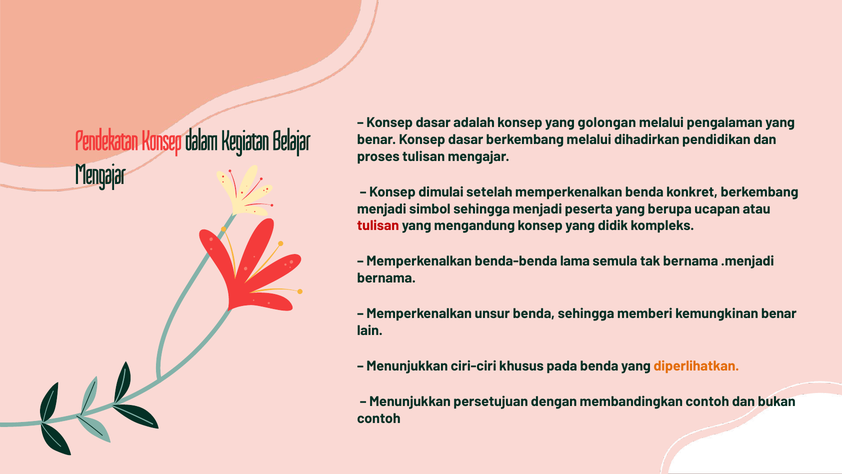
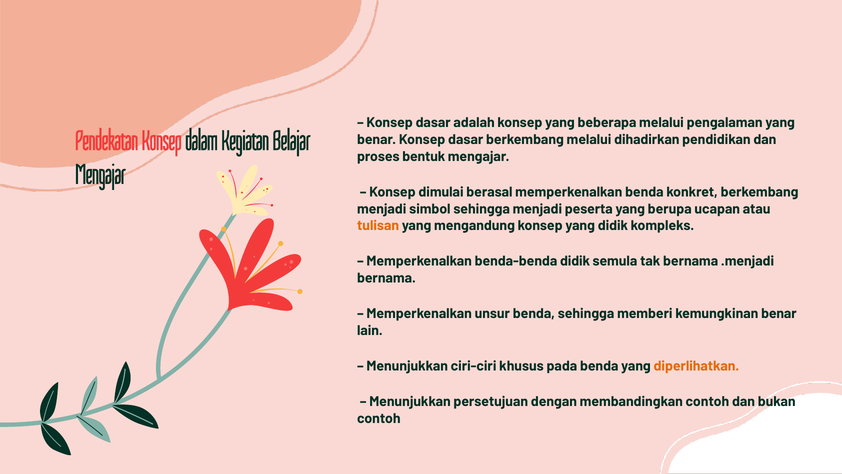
golongan: golongan -> beberapa (607, 123)
proses tulisan: tulisan -> bentuk (424, 156)
setelah: setelah -> berasal (489, 192)
tulisan colour: red -> orange (378, 226)
benda-benda lama: lama -> didik (575, 261)
